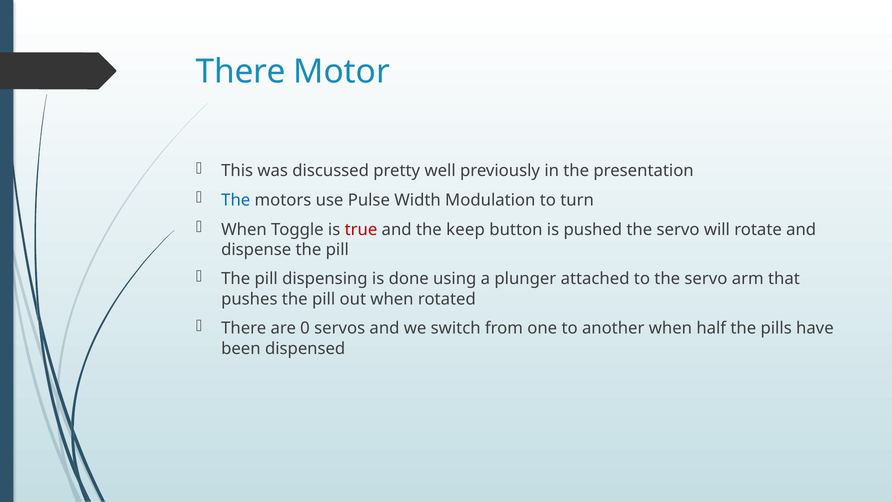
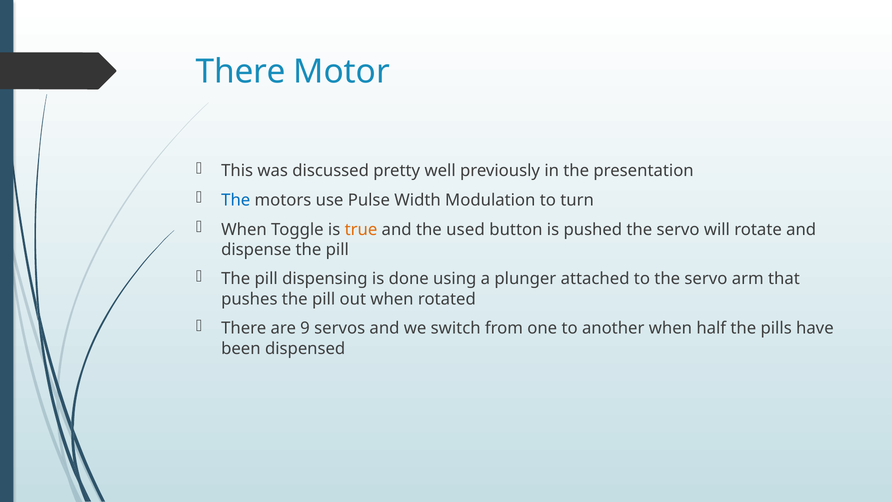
true colour: red -> orange (361, 229)
keep: keep -> used (466, 229)
0: 0 -> 9 (305, 328)
